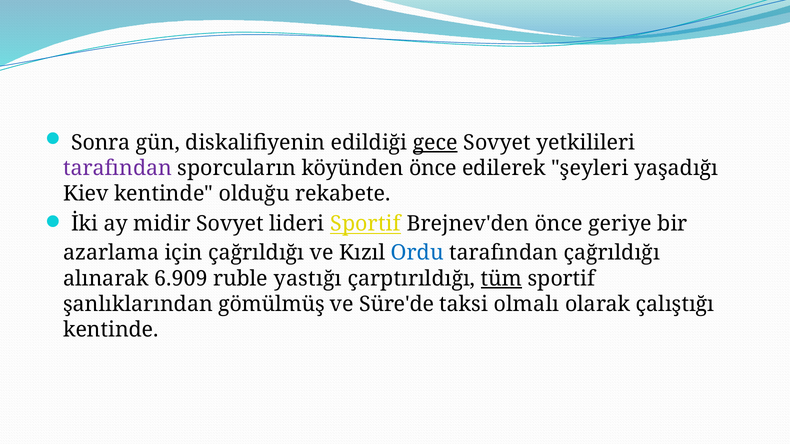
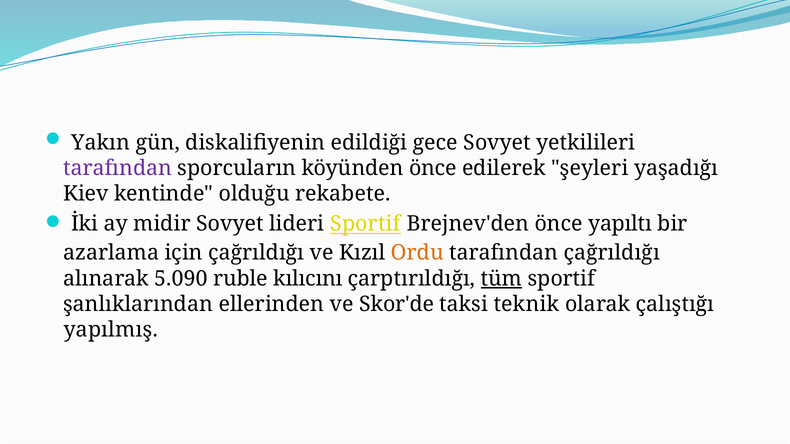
Sonra: Sonra -> Yakın (101, 143)
gece underline: present -> none (435, 143)
geriye: geriye -> yapıltı (620, 224)
Ordu colour: blue -> orange (417, 253)
6.909: 6.909 -> 5.090 (181, 279)
yastığı: yastığı -> kılıcını (308, 279)
gömülmüş: gömülmüş -> ellerinden (271, 304)
Süre'de: Süre'de -> Skor'de (397, 304)
olmalı: olmalı -> teknik (526, 304)
kentinde: kentinde -> yapılmış (111, 330)
